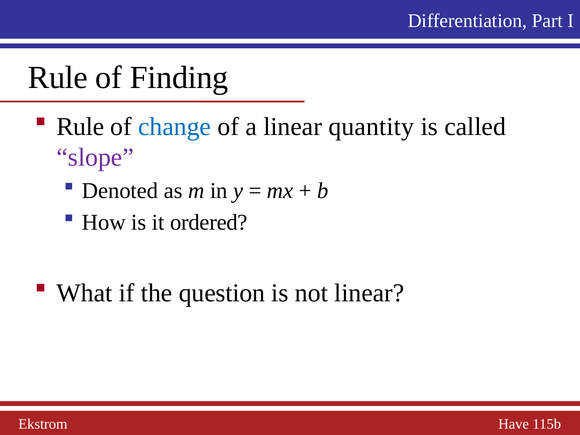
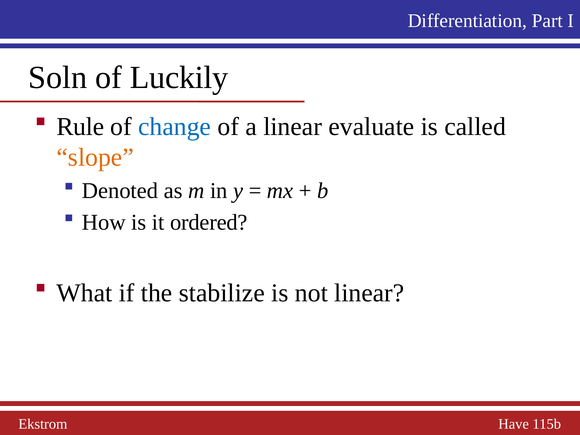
Rule: Rule -> Soln (58, 78)
Finding: Finding -> Luckily (179, 78)
quantity: quantity -> evaluate (371, 127)
slope colour: purple -> orange (95, 157)
question: question -> stabilize (222, 293)
